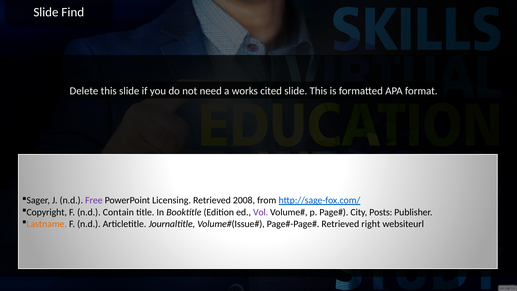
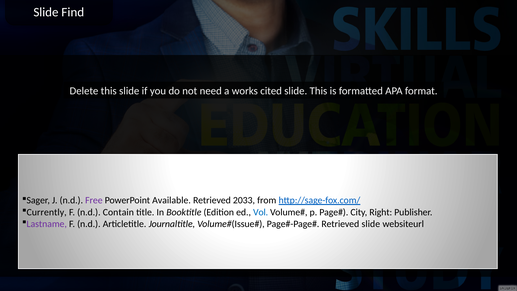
Licensing: Licensing -> Available (172, 200)
2008: 2008 -> 2033 (244, 200)
Copyright: Copyright -> Currently (47, 212)
Vol colour: purple -> blue (261, 212)
Posts: Posts -> Right (381, 212)
Lastname colour: orange -> purple (47, 224)
Retrieved right: right -> slide (371, 224)
